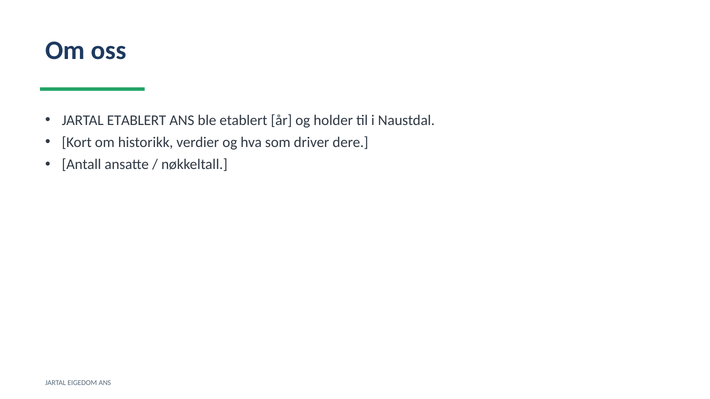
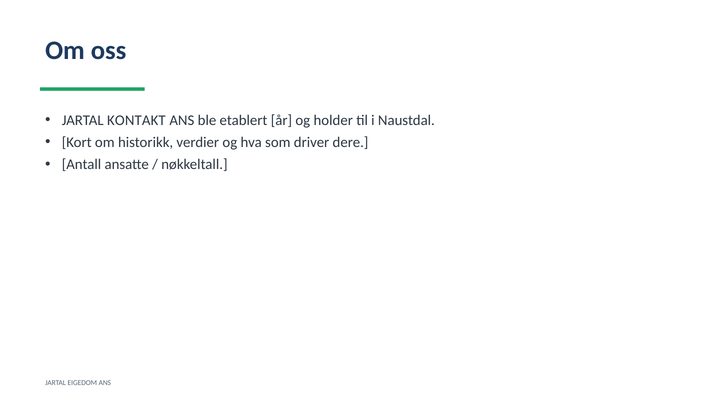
JARTAL ETABLERT: ETABLERT -> KONTAKT (136, 120)
